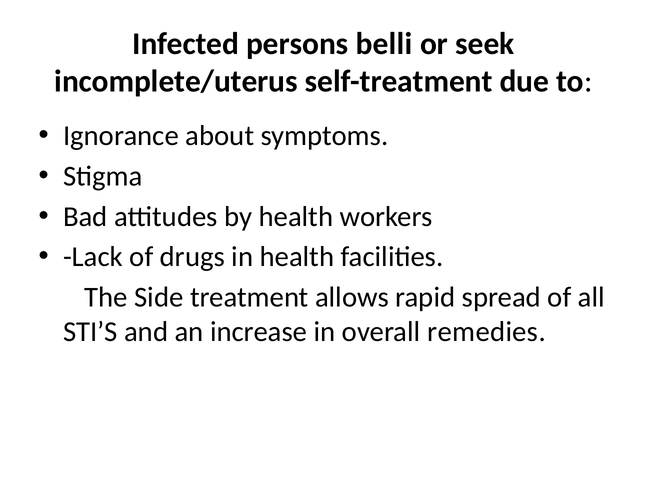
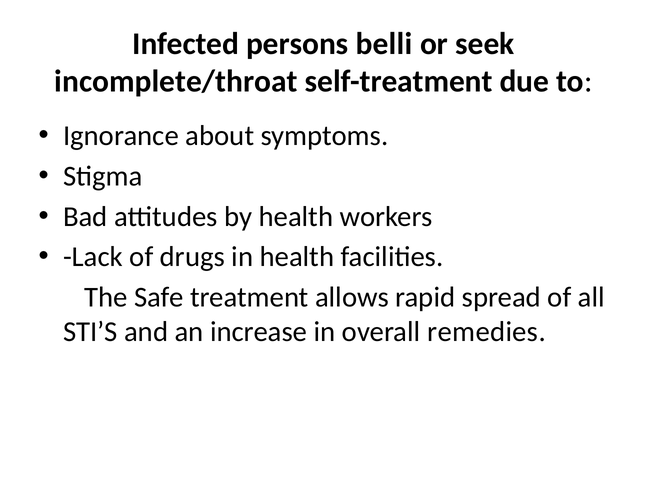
incomplete/uterus: incomplete/uterus -> incomplete/throat (176, 81)
Side: Side -> Safe (159, 297)
